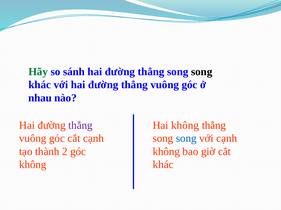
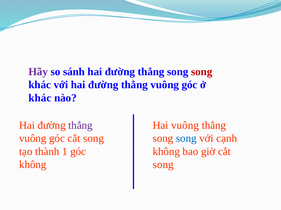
Hãy colour: green -> purple (38, 72)
song colour: black -> red (202, 72)
nhau: nhau -> khác (40, 98)
Hai không: không -> vuông (185, 126)
góc cắt cạnh: cạnh -> song (94, 139)
2: 2 -> 1 (65, 152)
khác: khác -> song (163, 165)
